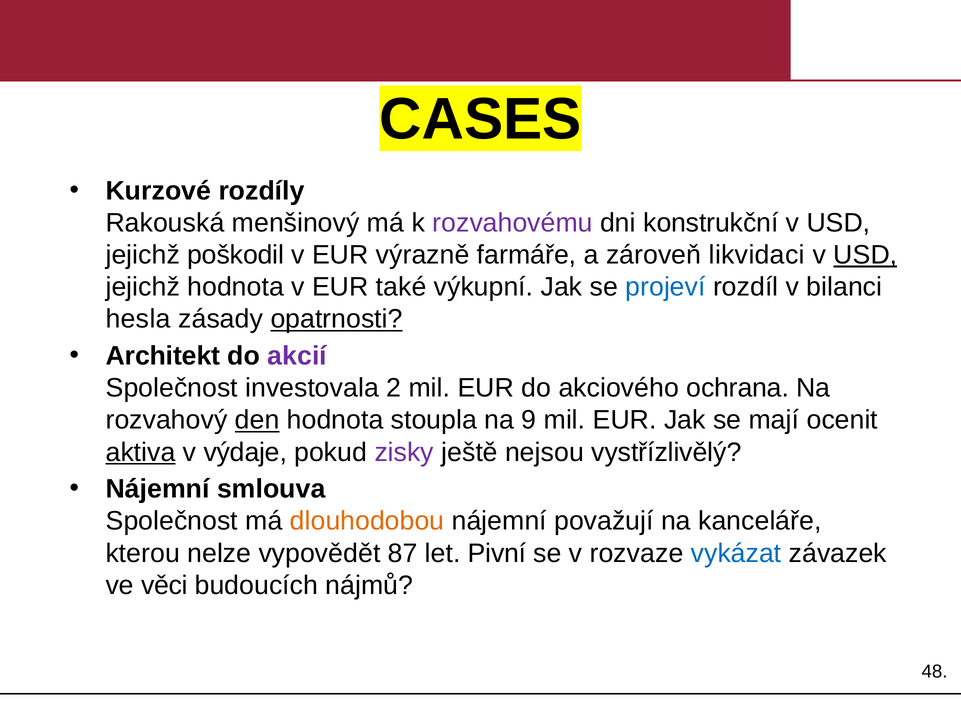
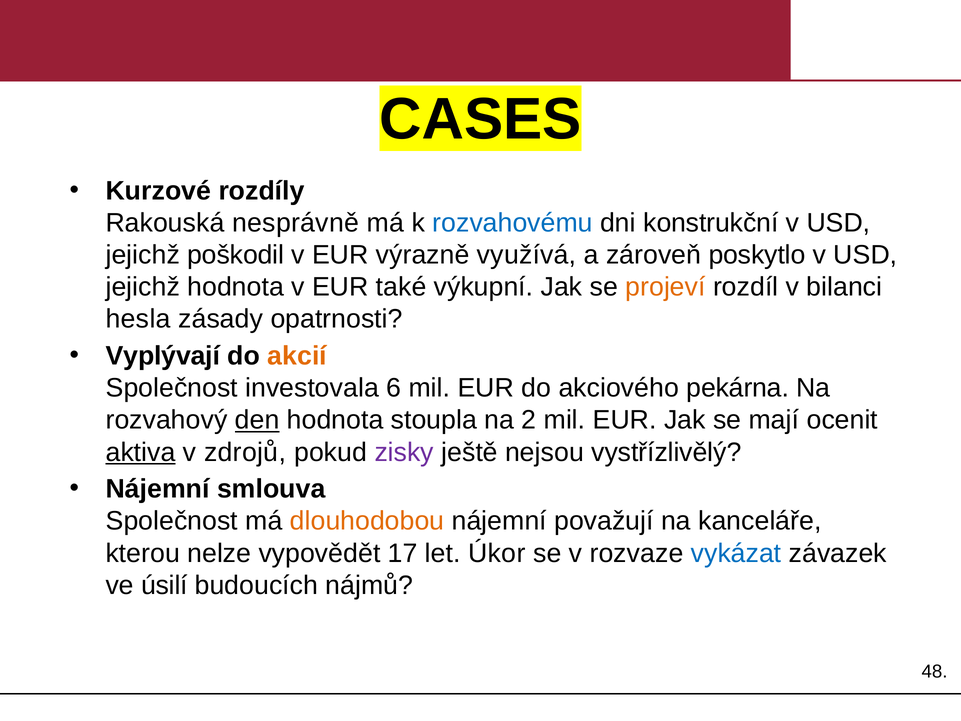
menšinový: menšinový -> nesprávně (296, 223)
rozvahovému colour: purple -> blue (513, 223)
farmáře: farmáře -> využívá (527, 255)
likvidaci: likvidaci -> poskytlo (757, 255)
USD underline: present -> none (865, 255)
projeví colour: blue -> orange (665, 287)
opatrnosti underline: present -> none (337, 319)
Architekt: Architekt -> Vyplývají (163, 356)
akcií colour: purple -> orange (297, 356)
2: 2 -> 6 (394, 388)
ochrana: ochrana -> pekárna (738, 388)
9: 9 -> 2 (529, 420)
výdaje: výdaje -> zdrojů (245, 452)
87: 87 -> 17 (403, 553)
Pivní: Pivní -> Úkor (497, 553)
věci: věci -> úsilí (164, 585)
